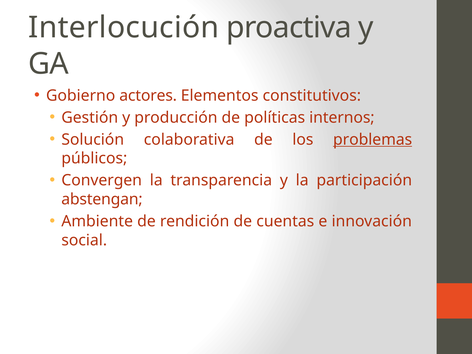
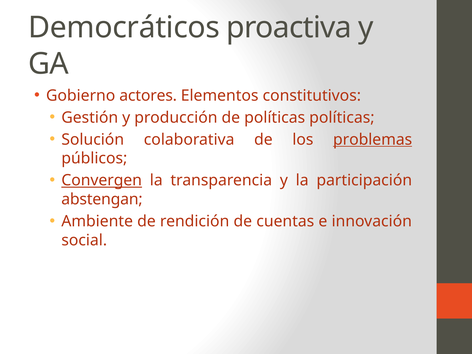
Interlocución: Interlocución -> Democráticos (124, 28)
políticas internos: internos -> políticas (342, 118)
Convergen underline: none -> present (102, 180)
